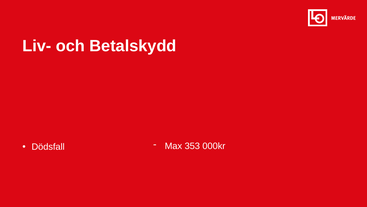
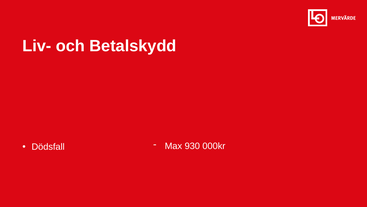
353: 353 -> 930 (192, 146)
